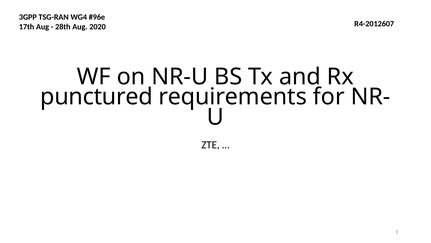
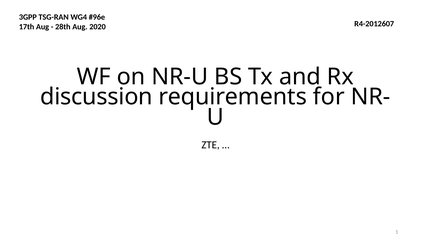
punctured: punctured -> discussion (96, 97)
